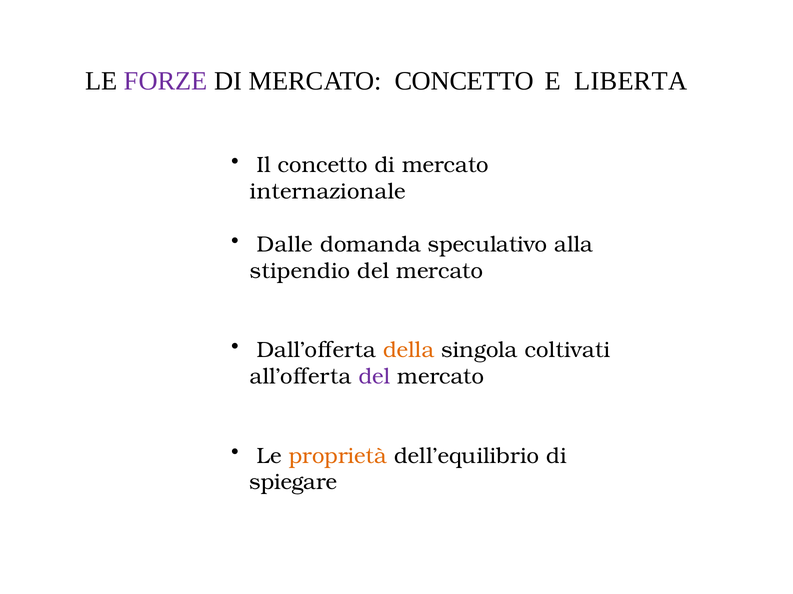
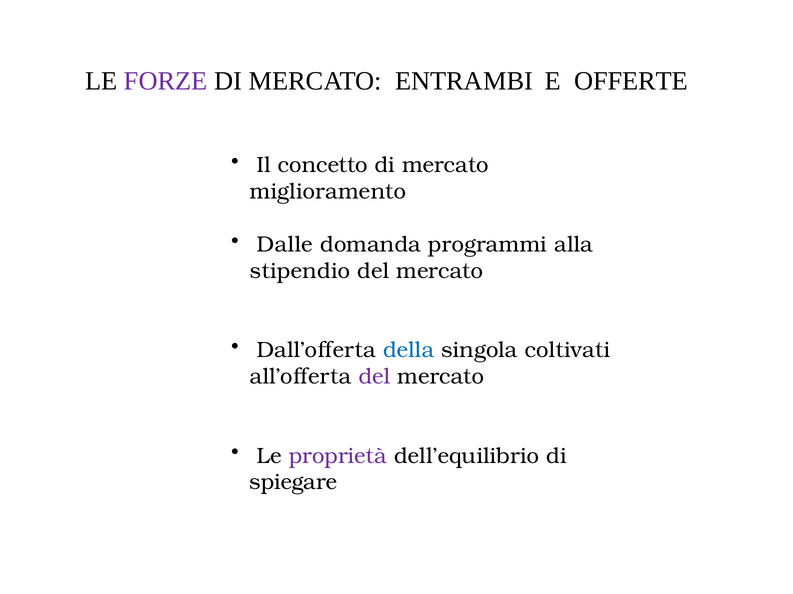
MERCATO CONCETTO: CONCETTO -> ENTRAMBI (464, 81)
LIBERTA: LIBERTA -> OFFERTE (631, 81)
internazionale: internazionale -> miglioramento (328, 192)
speculativo: speculativo -> programmi (487, 245)
della colour: orange -> blue (409, 351)
proprietà colour: orange -> purple (338, 456)
